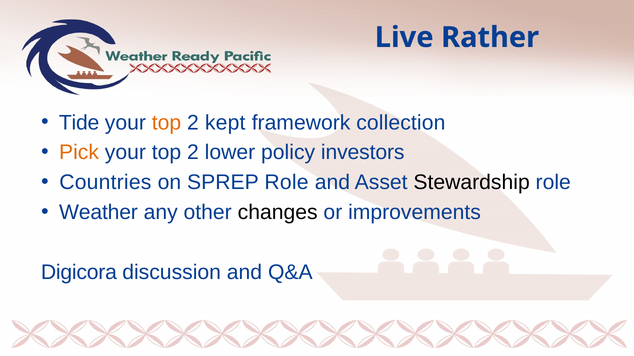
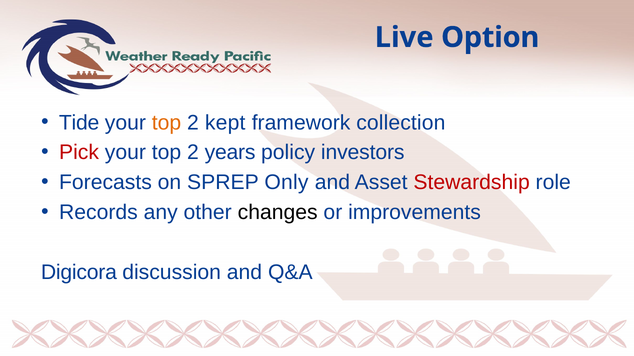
Rather: Rather -> Option (490, 37)
Pick colour: orange -> red (79, 153)
lower: lower -> years (230, 153)
Countries: Countries -> Forecasts (105, 183)
SPREP Role: Role -> Only (286, 183)
Stewardship colour: black -> red (472, 183)
Weather: Weather -> Records (98, 213)
